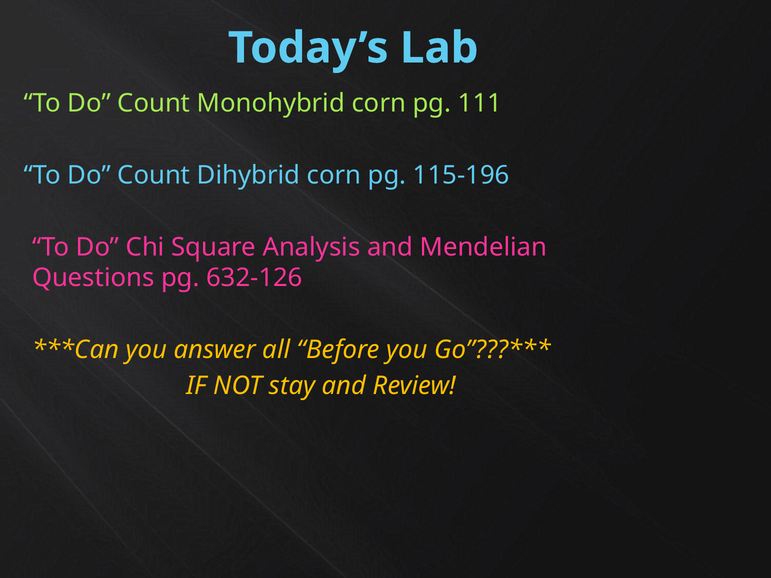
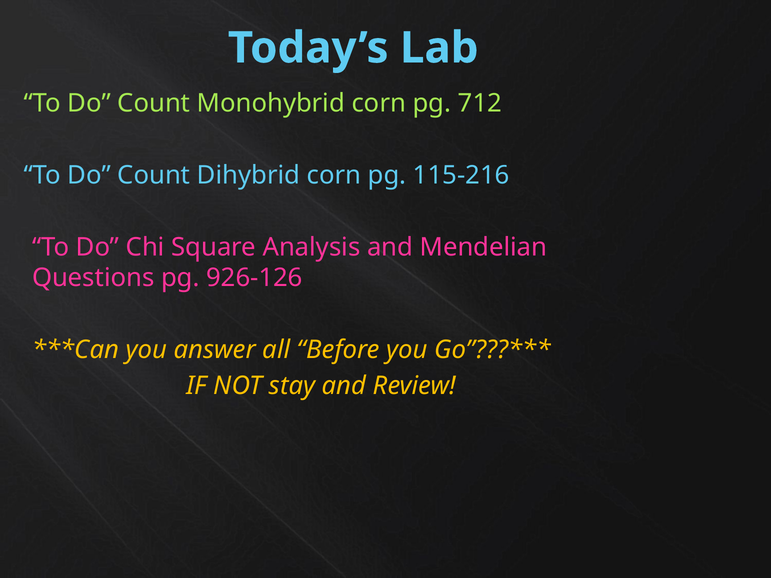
111: 111 -> 712 (480, 103)
115-196: 115-196 -> 115-216 (461, 175)
632-126: 632-126 -> 926-126 (254, 278)
